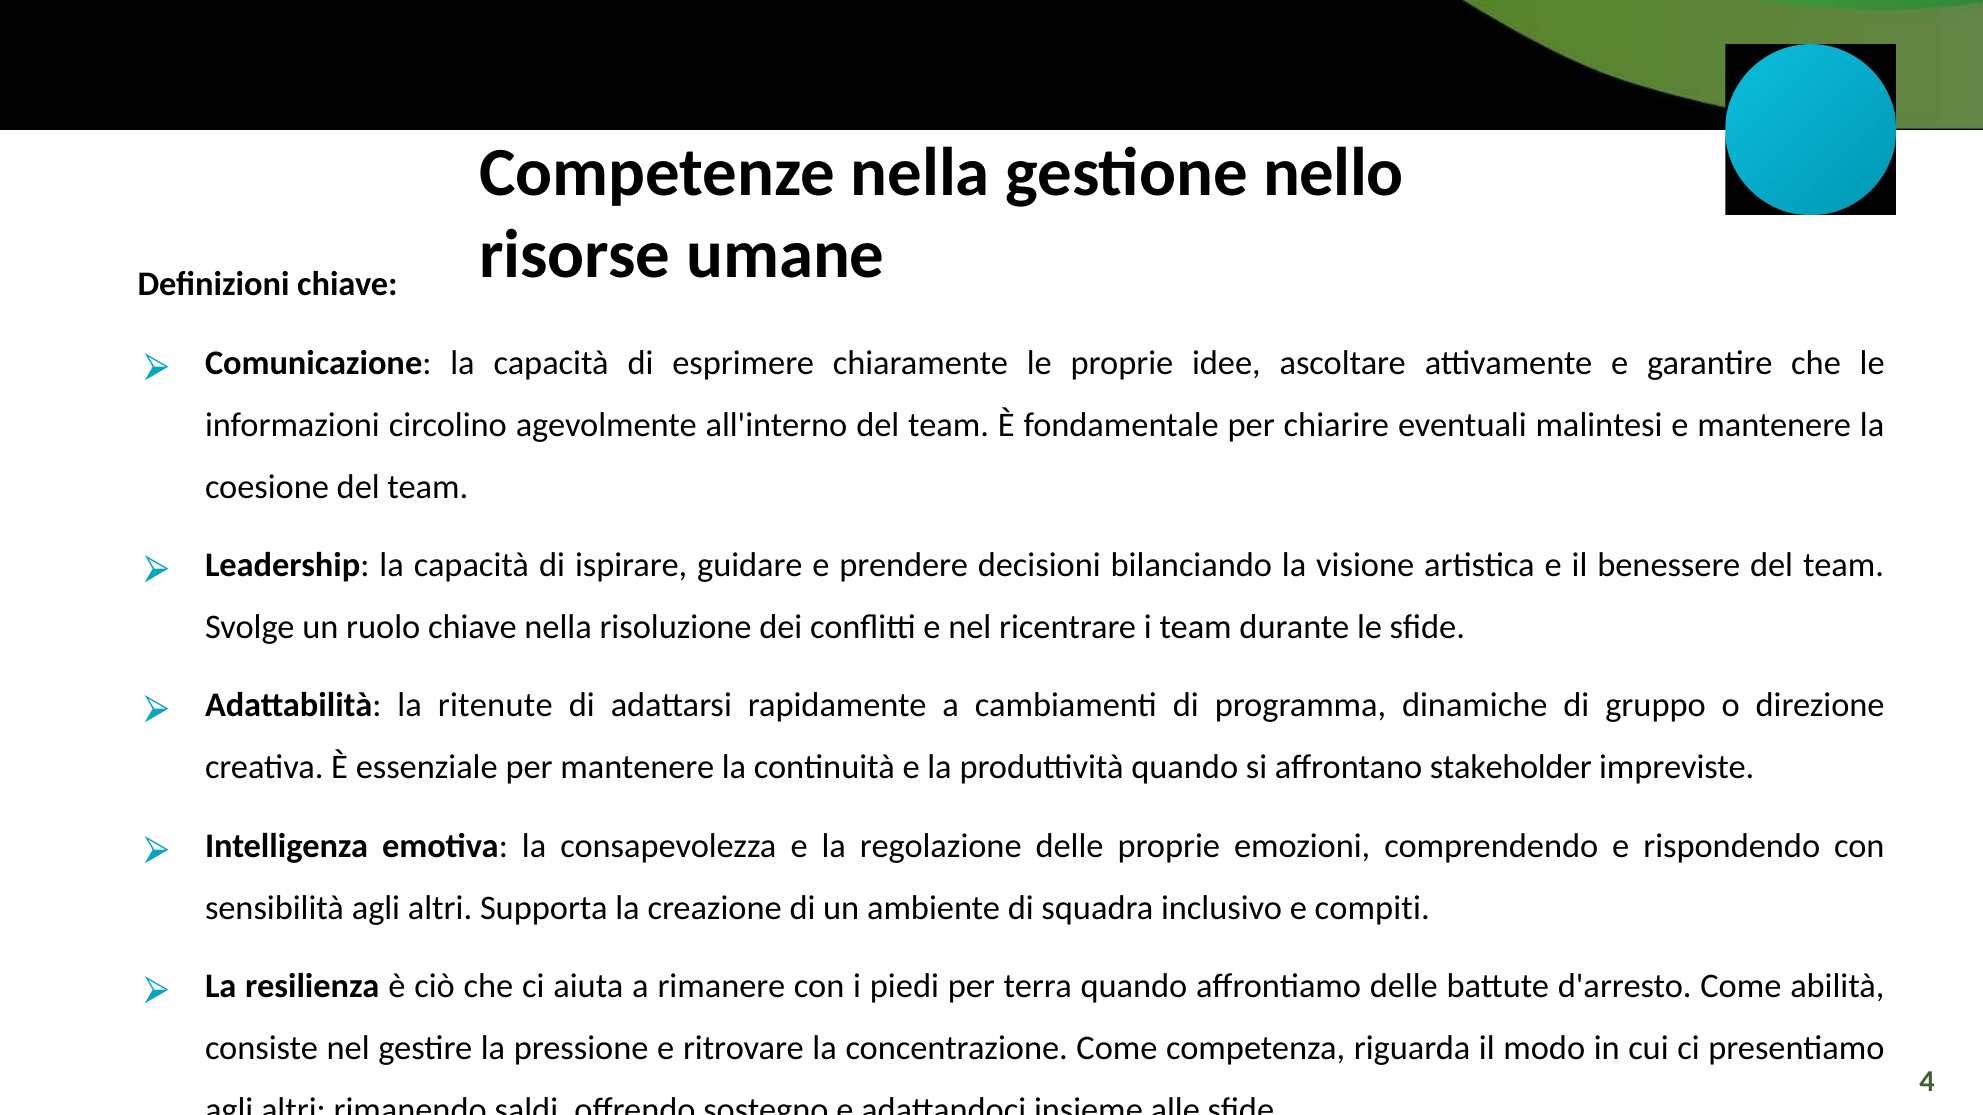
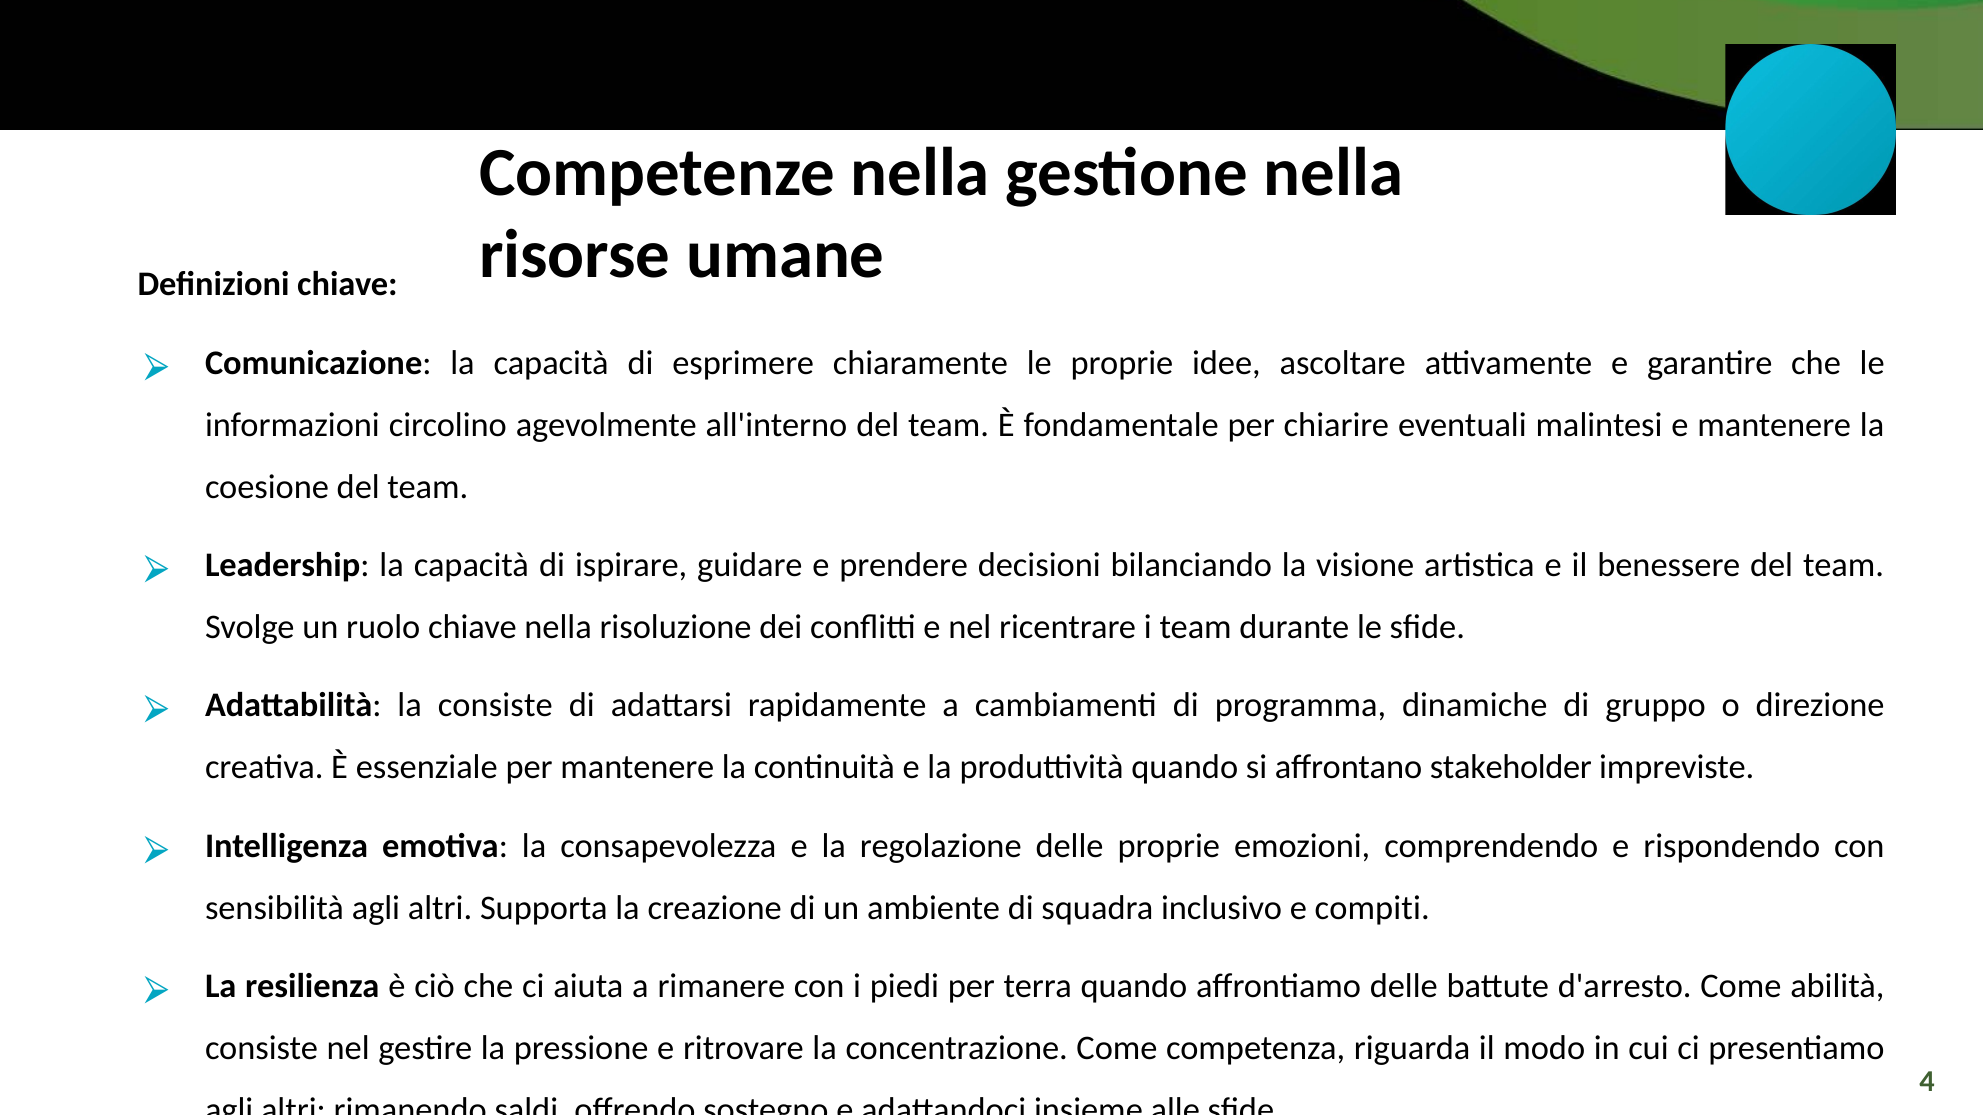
gestione nello: nello -> nella (1333, 173)
la ritenute: ritenute -> consiste (495, 706)
